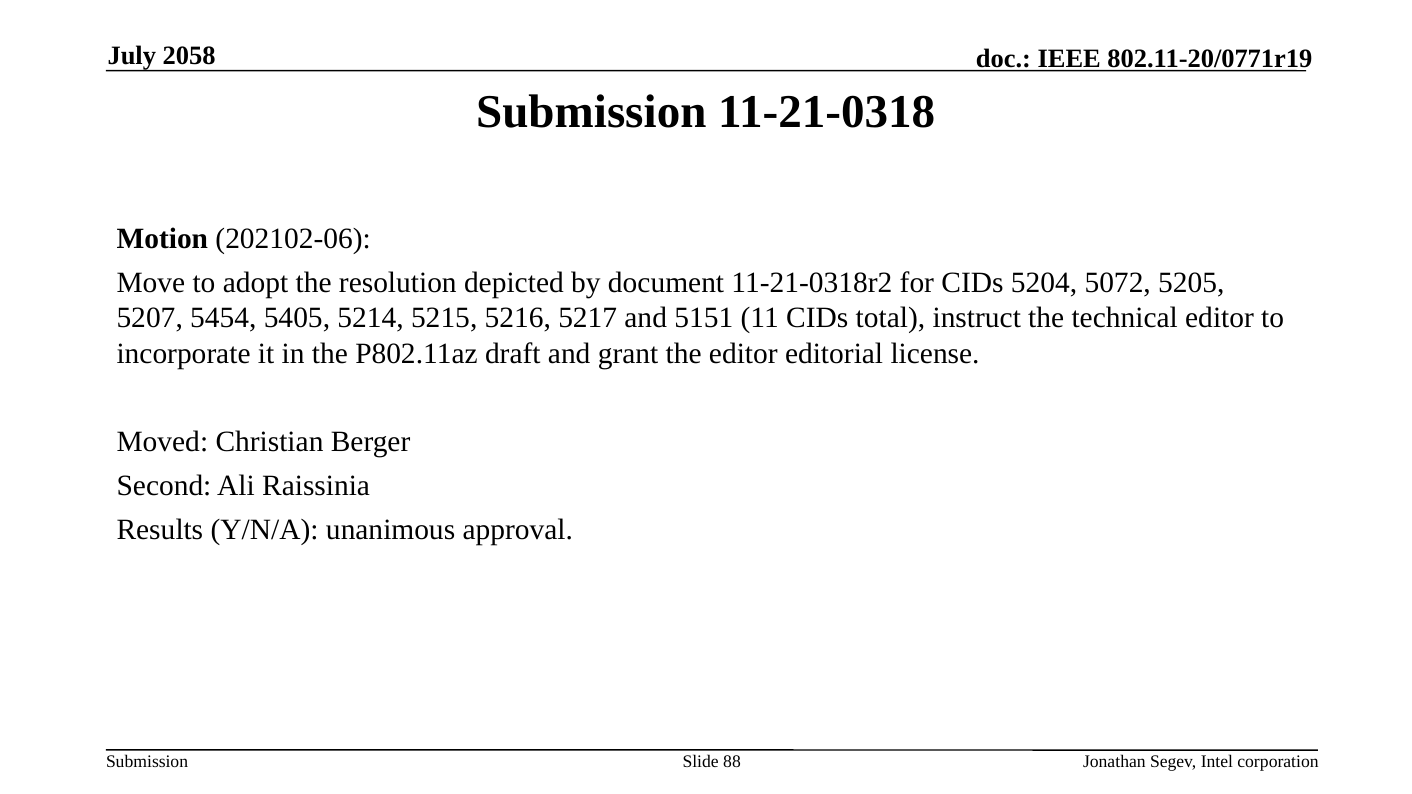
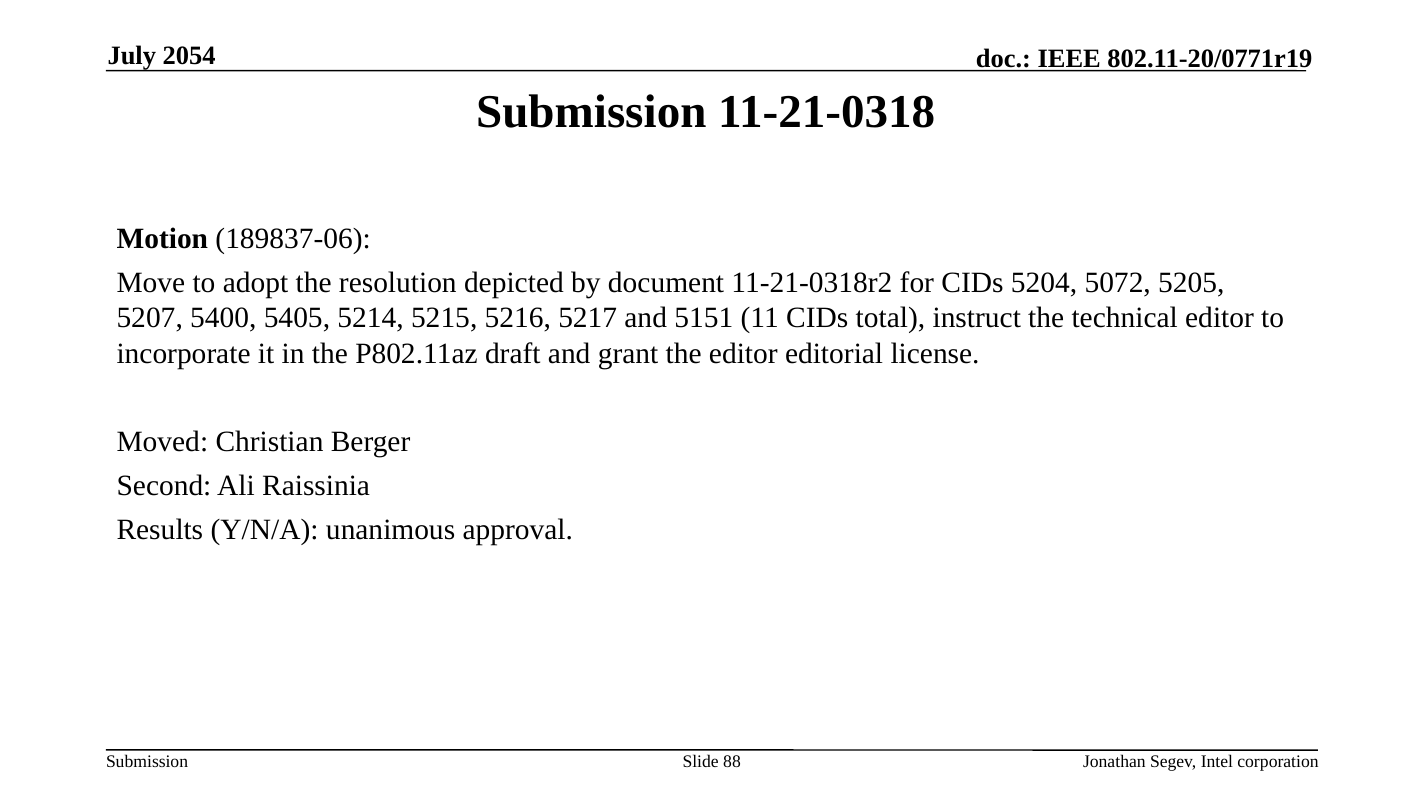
2058: 2058 -> 2054 (189, 56)
202102-06: 202102-06 -> 189837-06 (293, 239)
5454: 5454 -> 5400 (223, 318)
